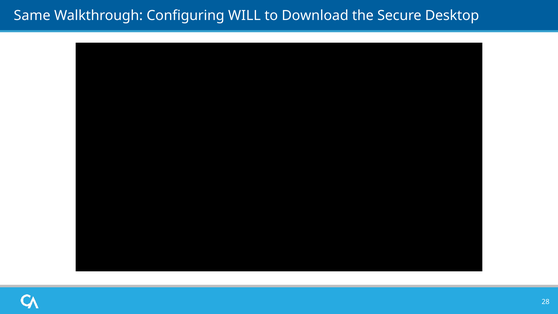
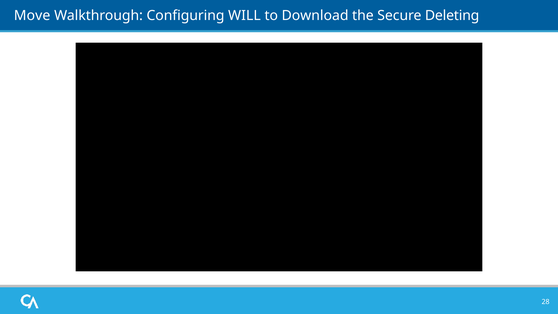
Same: Same -> Move (32, 15)
Desktop: Desktop -> Deleting (452, 15)
